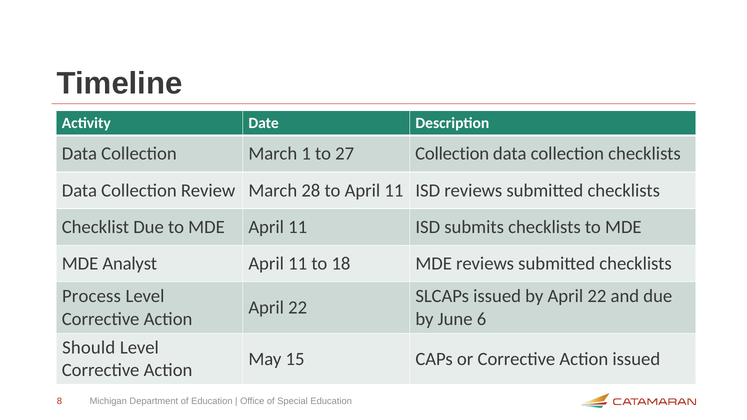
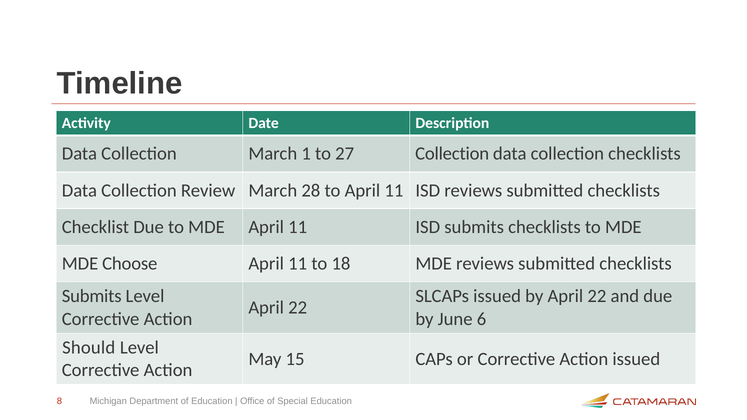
Analyst: Analyst -> Choose (130, 264)
Process: Process -> Submits (92, 296)
